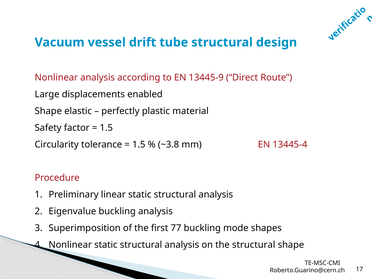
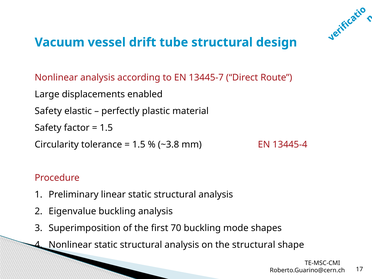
13445-9: 13445-9 -> 13445-7 (206, 77)
Shape: Shape -> Safety (48, 111)
77: 77 -> 70 (176, 228)
